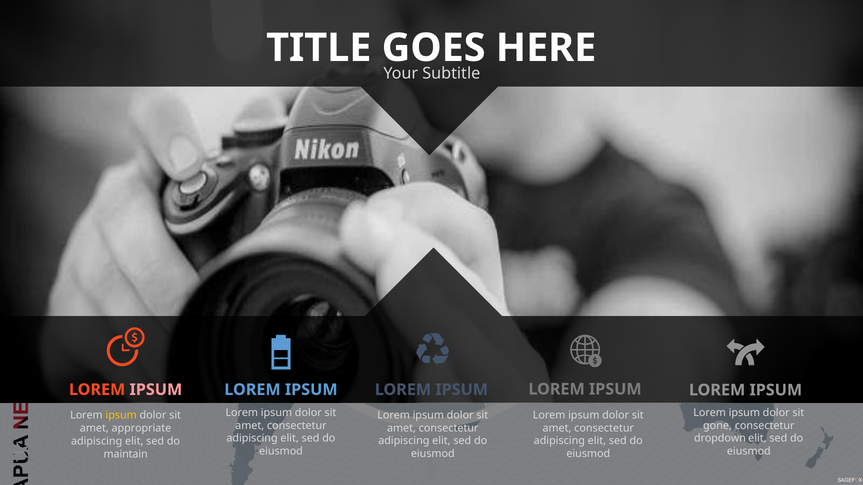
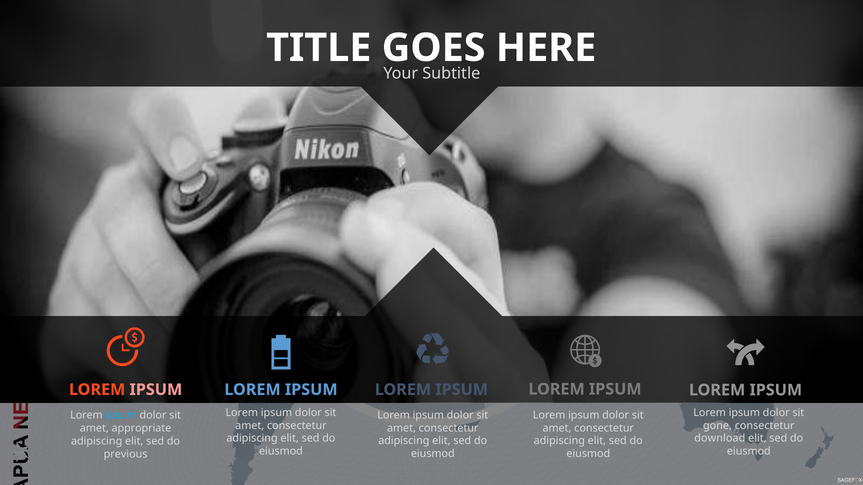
ipsum colour: yellow -> light blue (121, 416)
dropdown: dropdown -> download (720, 439)
maintain: maintain -> previous (126, 455)
